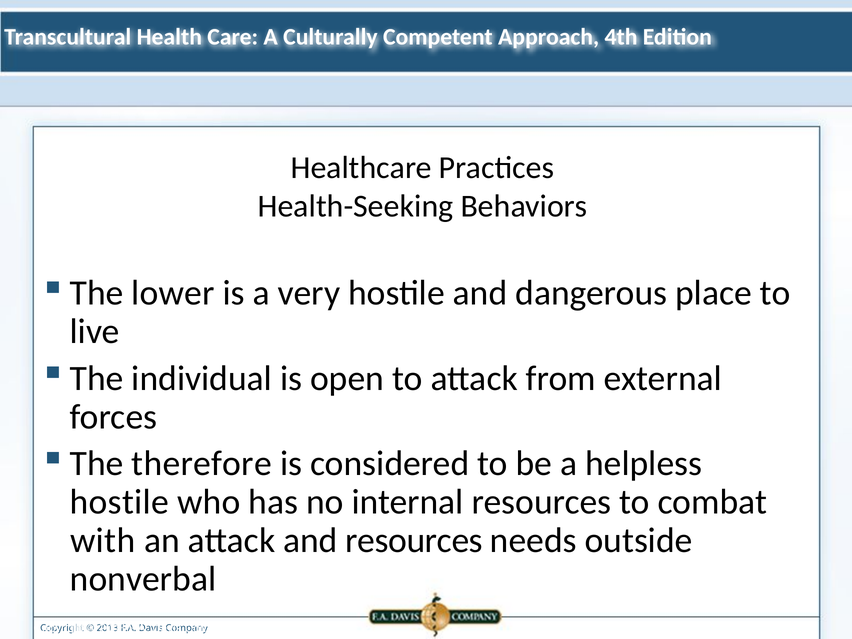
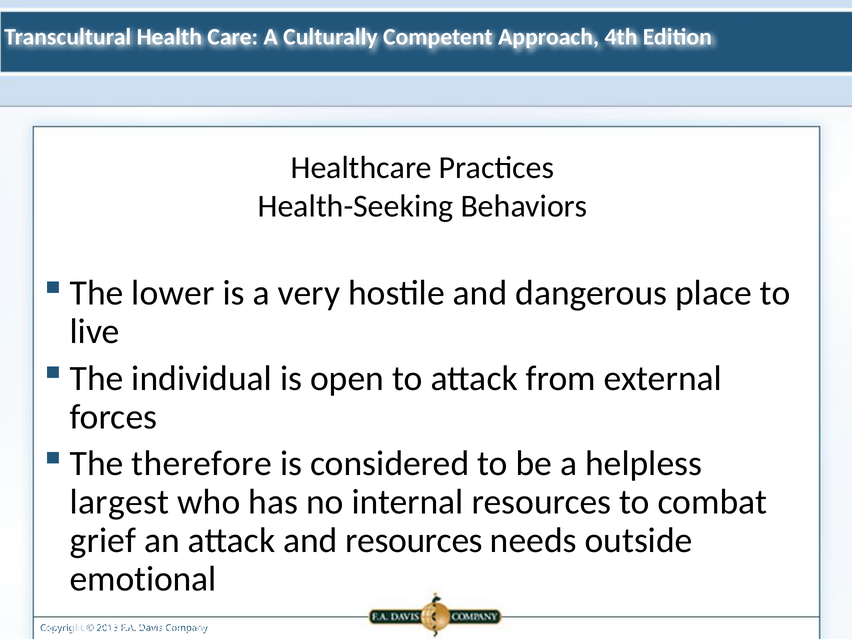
hostile: hostile -> largest (119, 502)
with: with -> grief (103, 541)
nonverbal: nonverbal -> emotional (143, 579)
